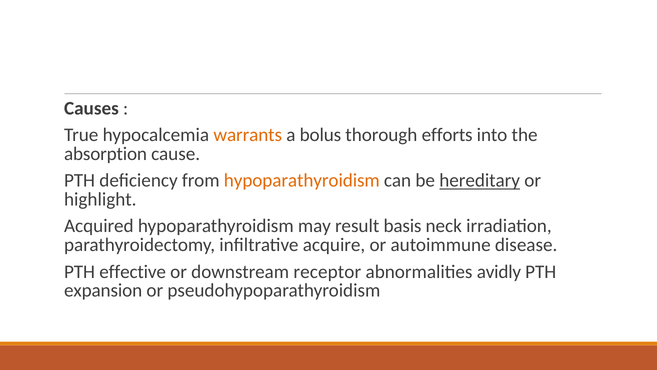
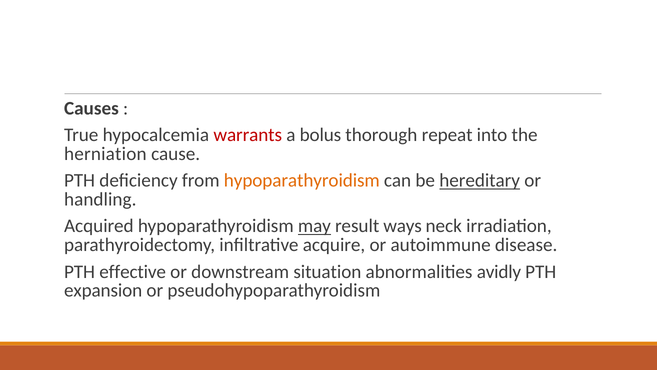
warrants colour: orange -> red (248, 135)
efforts: efforts -> repeat (447, 135)
absorption: absorption -> herniation (105, 154)
highlight: highlight -> handling (100, 199)
may underline: none -> present (314, 226)
basis: basis -> ways (403, 226)
receptor: receptor -> situation (327, 271)
